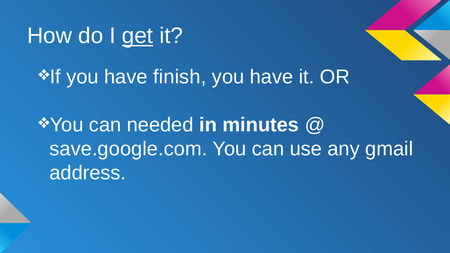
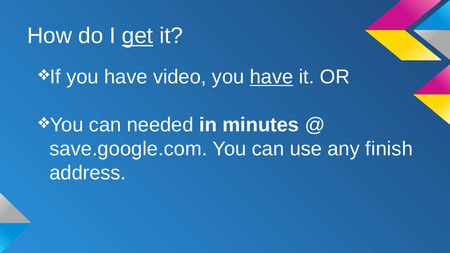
finish: finish -> video (180, 77)
have underline: none -> present (271, 77)
gmail: gmail -> finish (389, 149)
